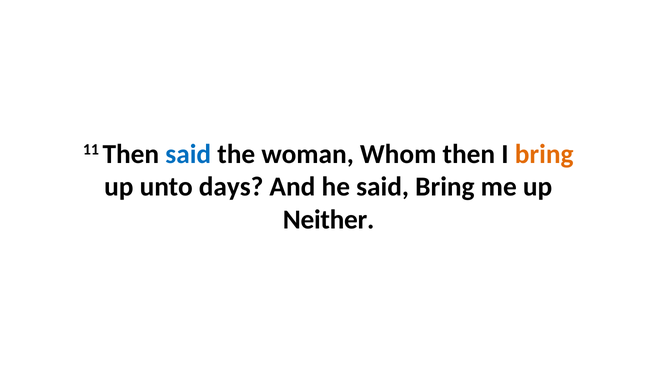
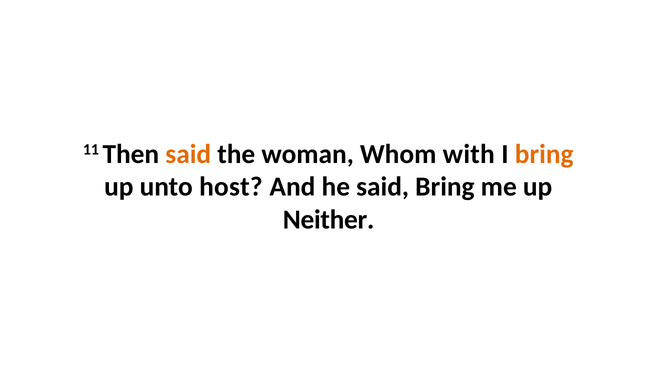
said colour: blue -> orange (188, 154)
Whom then: then -> with (469, 154)
days: days -> host (231, 187)
